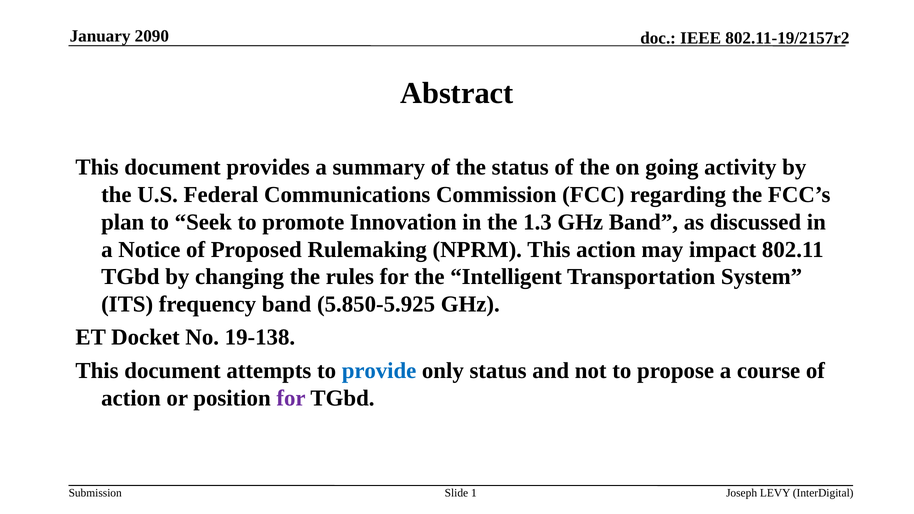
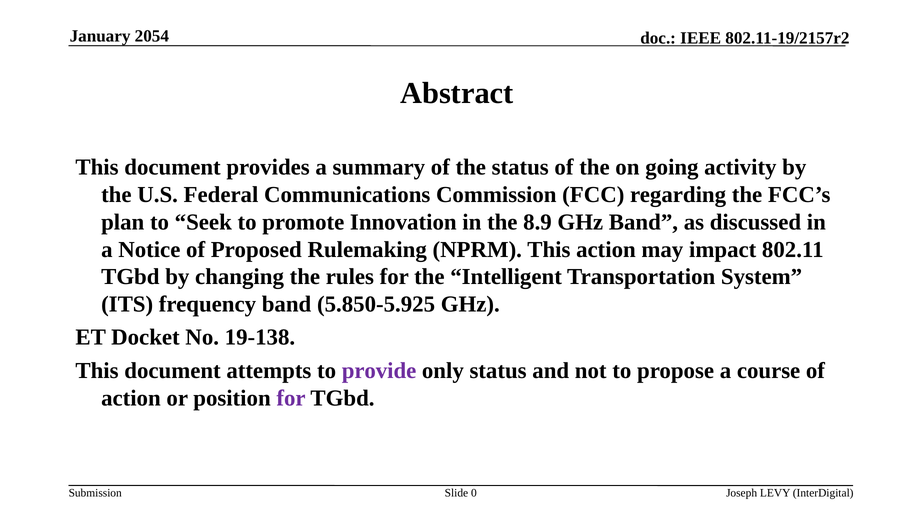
2090: 2090 -> 2054 (152, 36)
1.3: 1.3 -> 8.9 (537, 222)
provide colour: blue -> purple (379, 371)
1: 1 -> 0 (474, 493)
